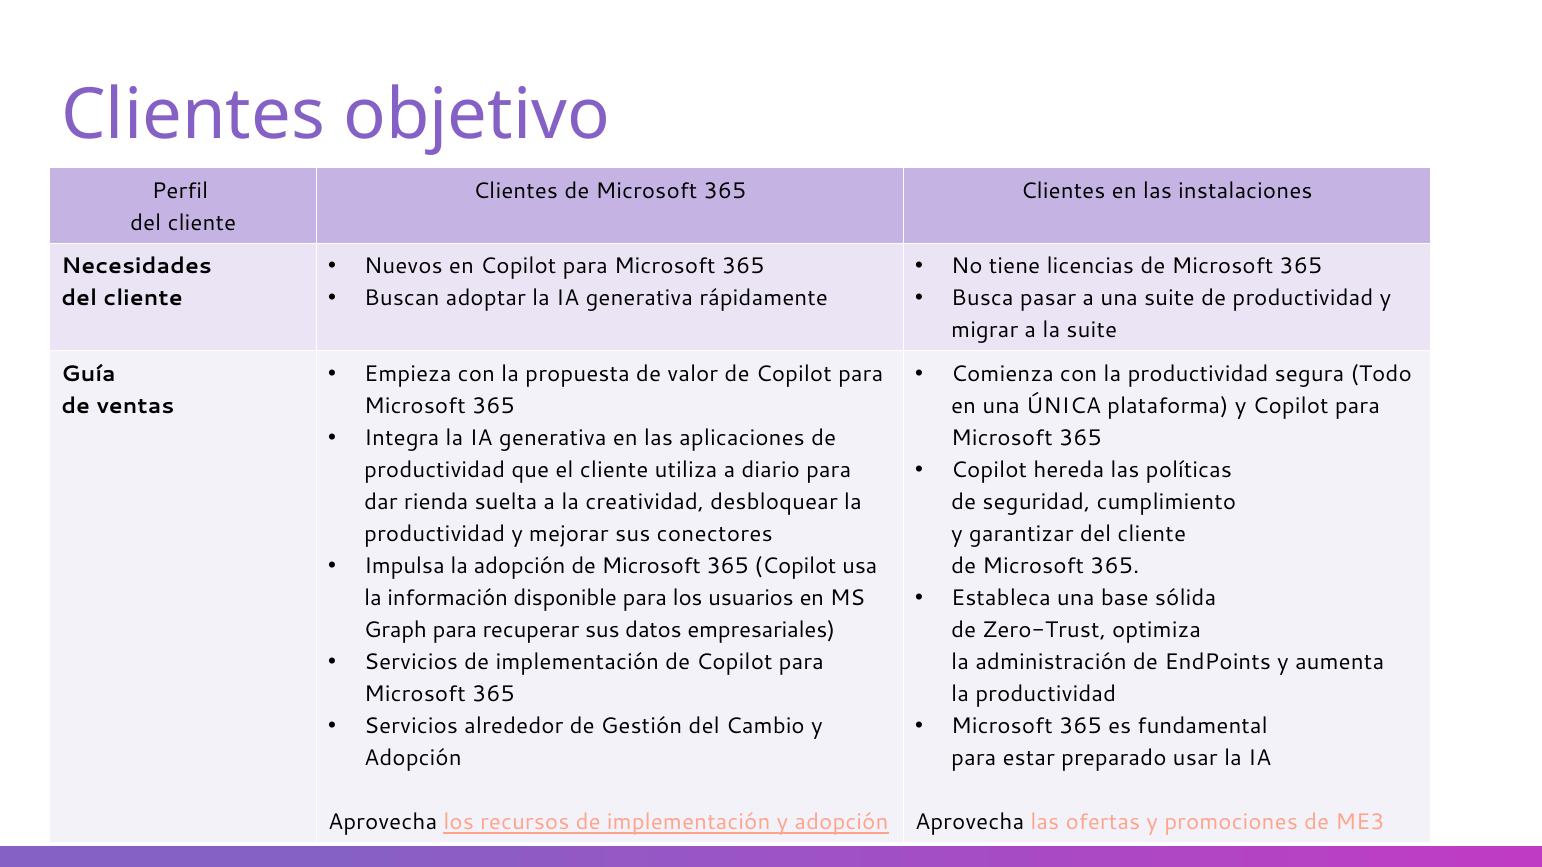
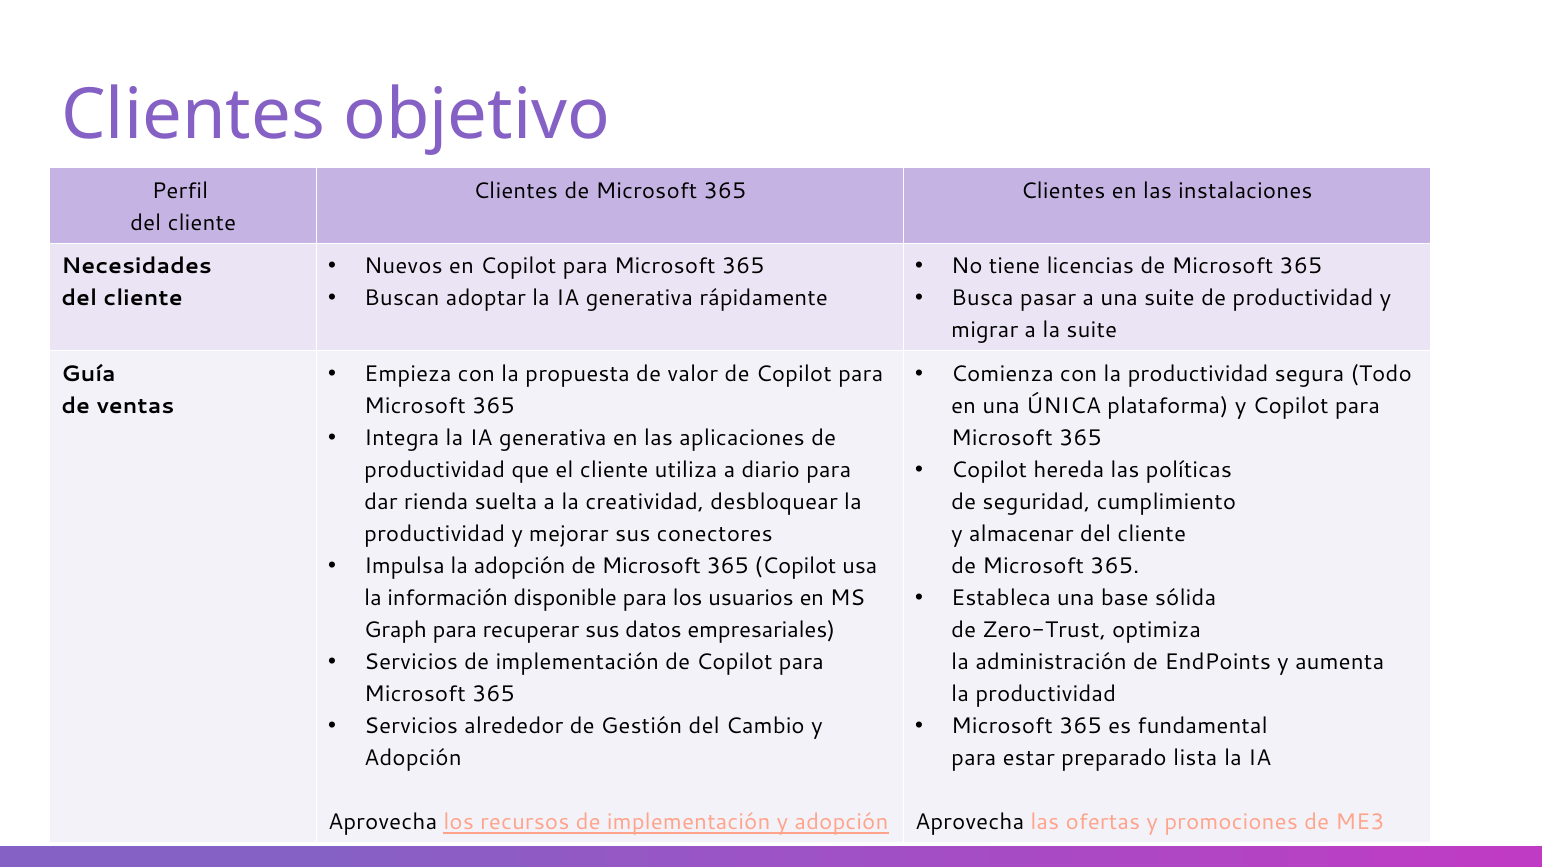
garantizar: garantizar -> almacenar (1021, 534)
usar: usar -> lista (1195, 758)
